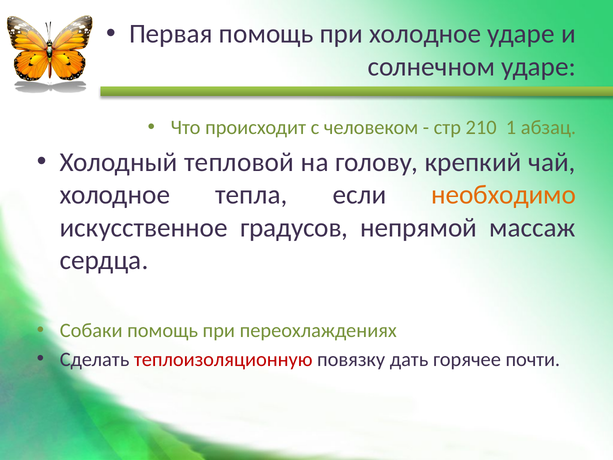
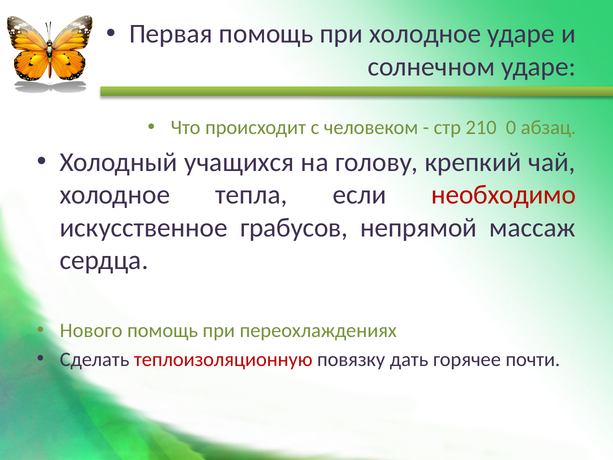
1: 1 -> 0 (511, 127)
тепловой: тепловой -> учащихся (239, 162)
необходимо colour: orange -> red (504, 195)
градусов: градусов -> грабусов (294, 227)
Собаки: Собаки -> Нового (91, 331)
